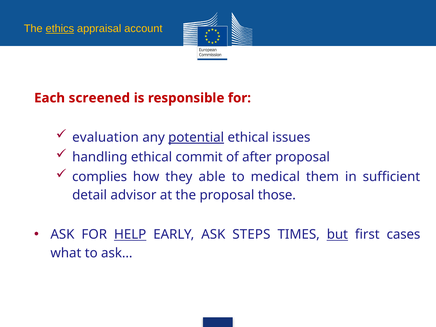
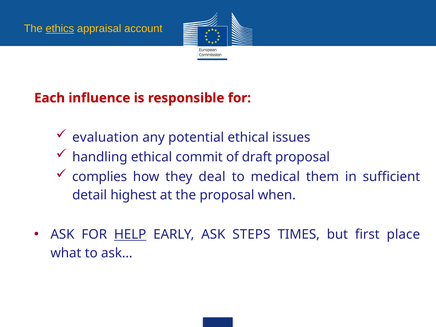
screened: screened -> influence (99, 98)
potential underline: present -> none (196, 137)
after: after -> draft (257, 157)
able: able -> deal (212, 177)
advisor: advisor -> highest (134, 195)
those: those -> when (277, 195)
but underline: present -> none (337, 235)
cases: cases -> place (403, 235)
